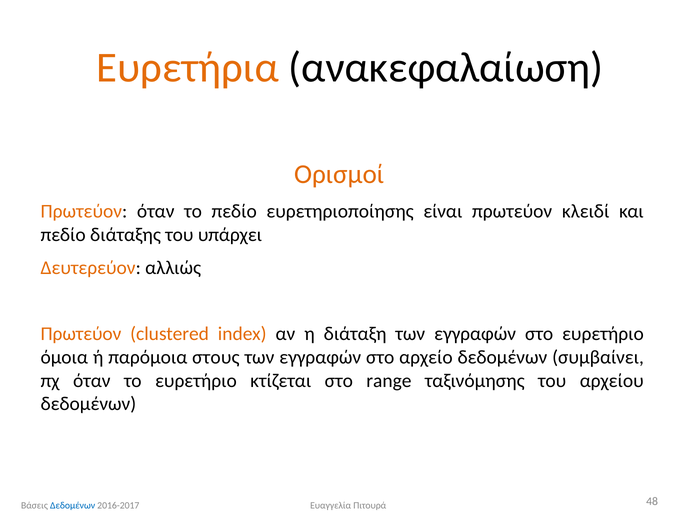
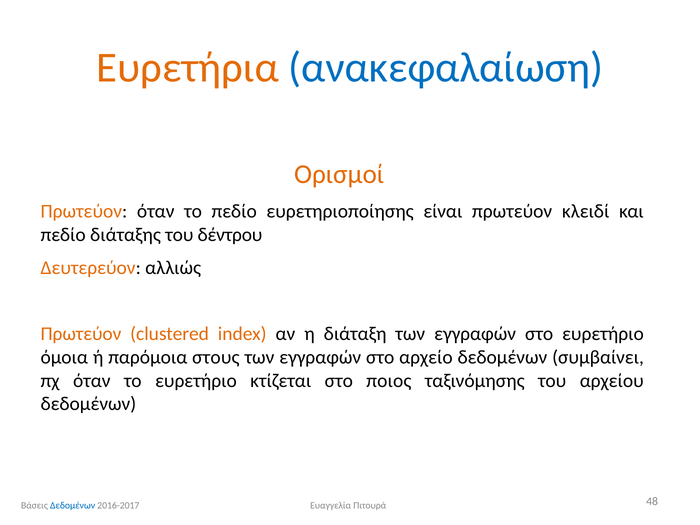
ανακεφαλαίωση colour: black -> blue (446, 68)
υπάρχει: υπάρχει -> δέντρου (230, 235)
range: range -> ποιος (389, 381)
